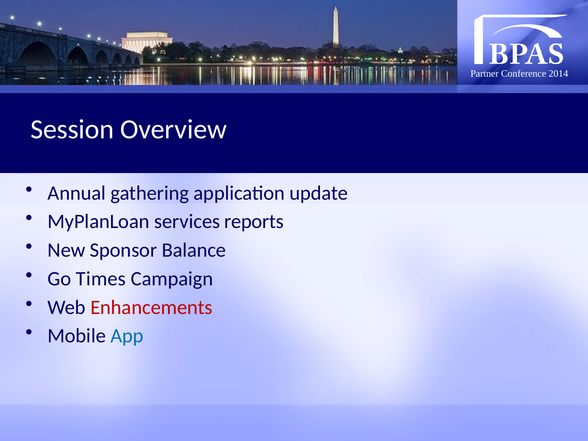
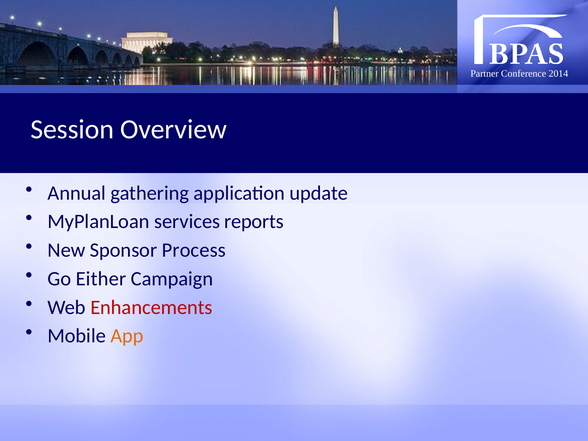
Balance: Balance -> Process (194, 250)
Times: Times -> Either (101, 279)
App colour: blue -> orange (127, 336)
